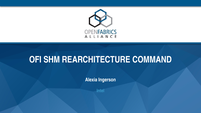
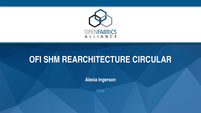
COMMAND: COMMAND -> CIRCULAR (152, 60)
